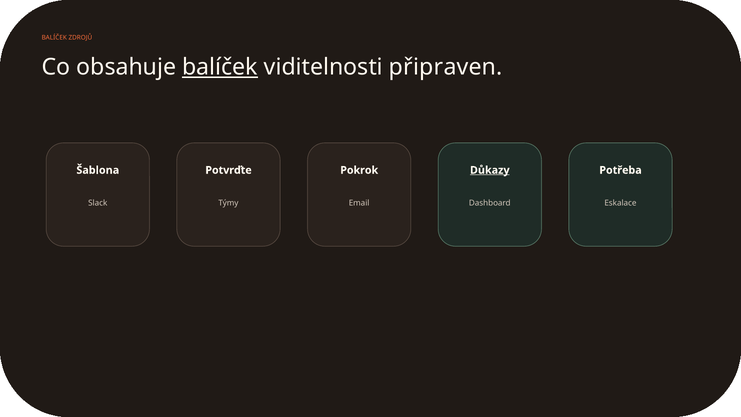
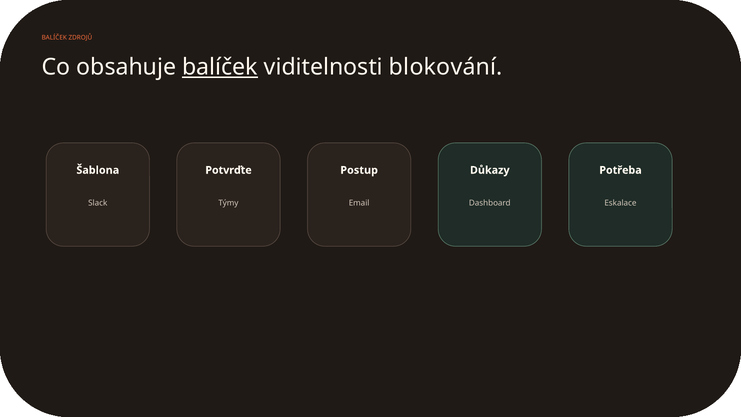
připraven: připraven -> blokování (446, 67)
Pokrok: Pokrok -> Postup (359, 170)
Důkazy underline: present -> none (490, 170)
